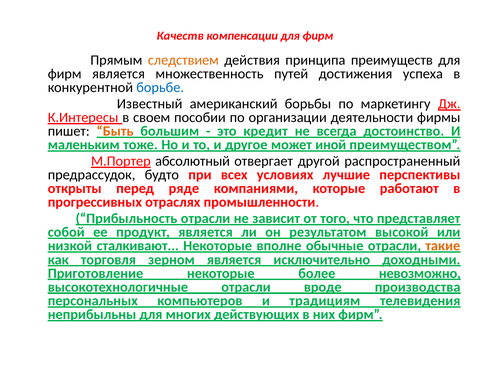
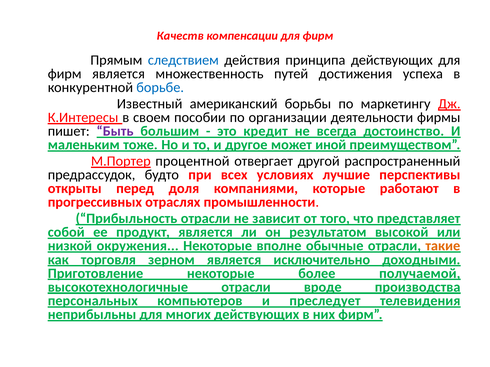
следствием colour: orange -> blue (183, 60)
принципа преимуществ: преимуществ -> действующих (392, 60)
Быть colour: orange -> purple (115, 131)
абсолютный: абсолютный -> процентной (192, 161)
ряде: ряде -> доля (184, 189)
сталкивают: сталкивают -> окружения (138, 246)
невозможно: невозможно -> получаемой (420, 274)
традициям: традициям -> преследует (325, 301)
